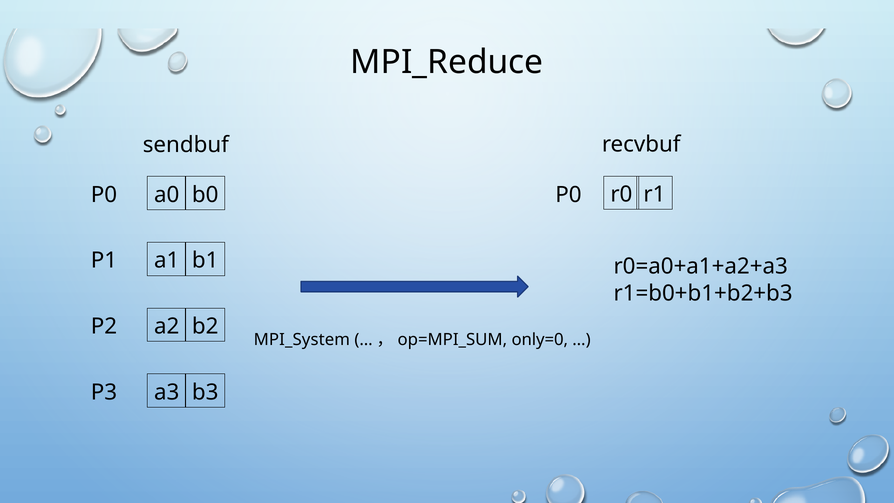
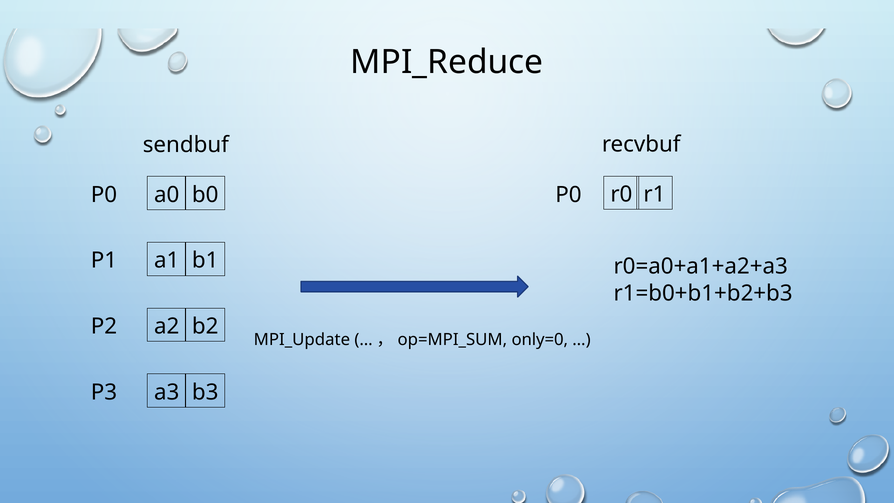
MPI_System: MPI_System -> MPI_Update (302, 339)
